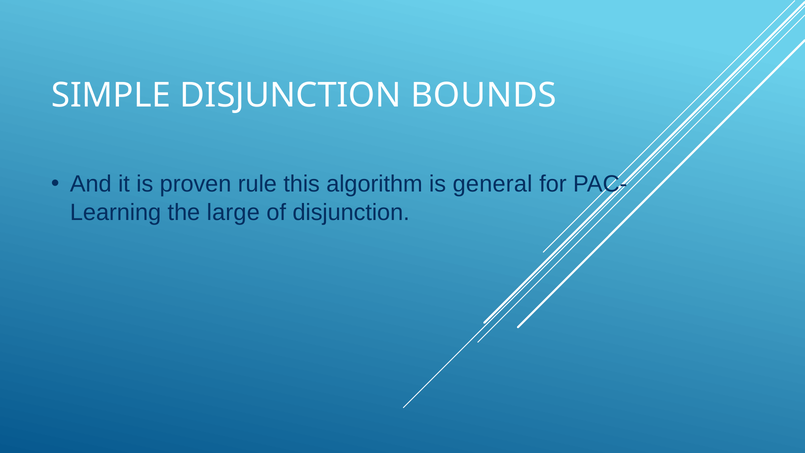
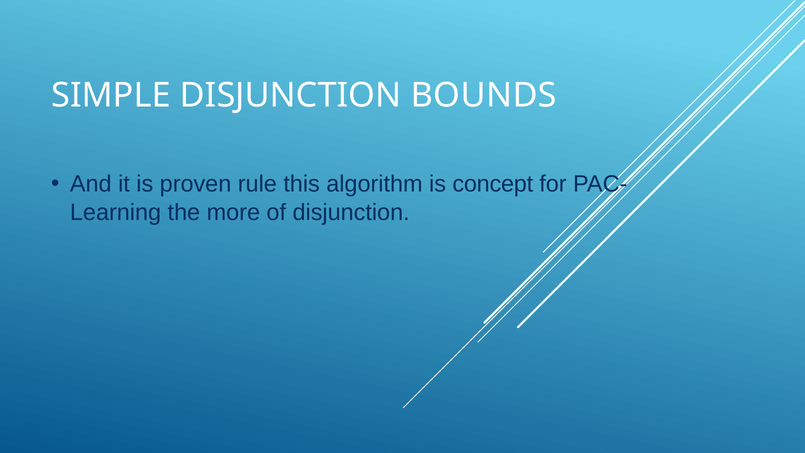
general: general -> concept (493, 184)
large: large -> more (233, 212)
